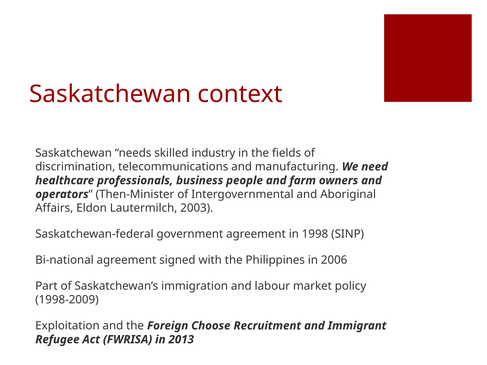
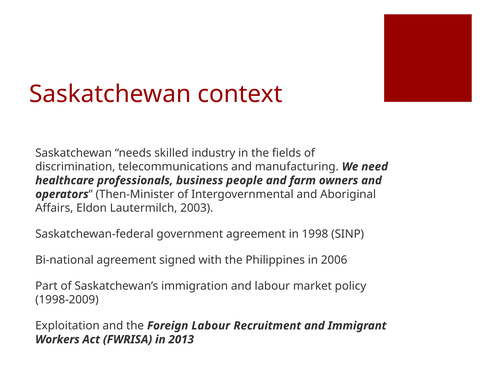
Foreign Choose: Choose -> Labour (211, 326)
Refugee: Refugee -> Workers (57, 340)
